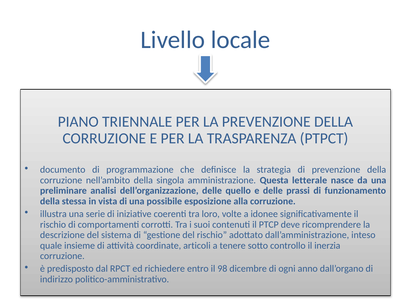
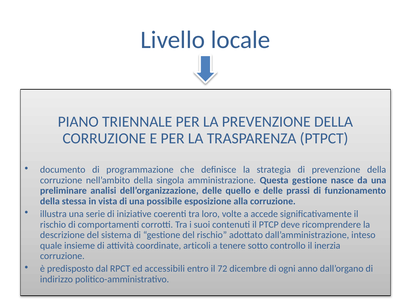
Questa letterale: letterale -> gestione (310, 180)
idonee: idonee -> accede (264, 214)
richiedere: richiedere -> accessibili (165, 269)
98: 98 -> 72 (222, 269)
